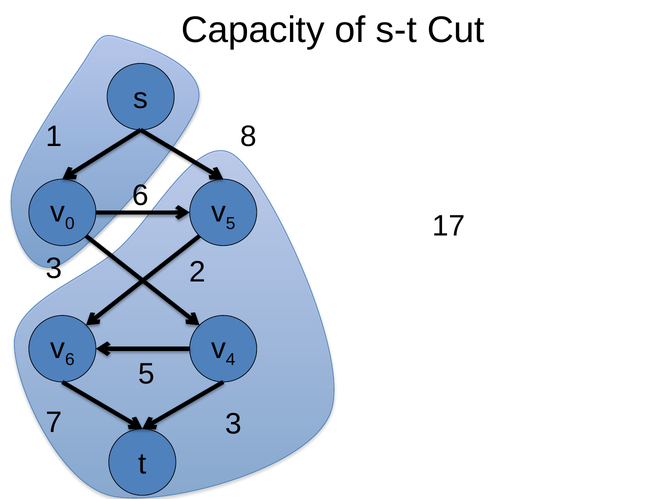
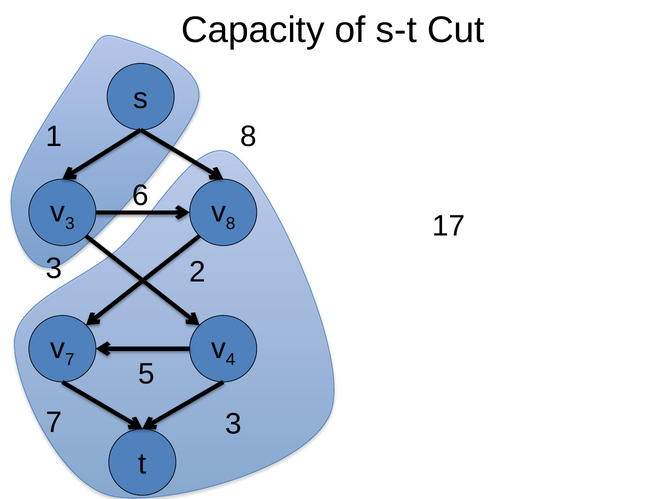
0: 0 -> 3 (70, 224)
5: 5 -> 8 (231, 224)
6: 6 -> 7 (70, 360)
